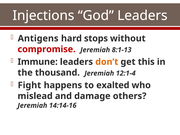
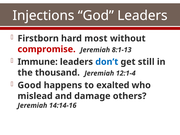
Antigens: Antigens -> Firstborn (38, 38)
stops: stops -> most (96, 38)
don’t colour: orange -> blue (107, 62)
this: this -> still (146, 62)
Fight: Fight -> Good (29, 85)
